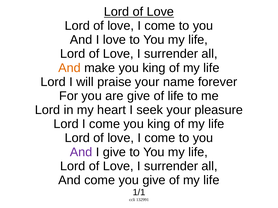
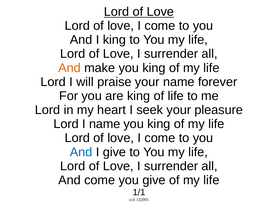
I love: love -> king (114, 40)
are give: give -> king (139, 96)
Lord I come: come -> name (105, 124)
And colour: purple -> blue (81, 152)
